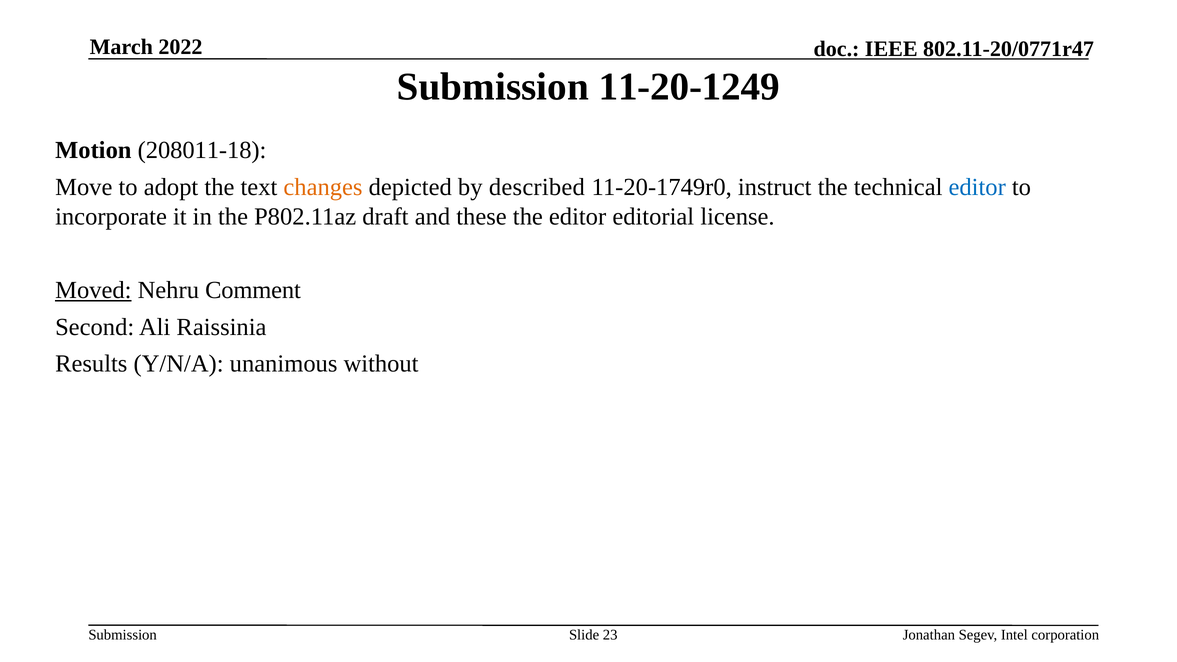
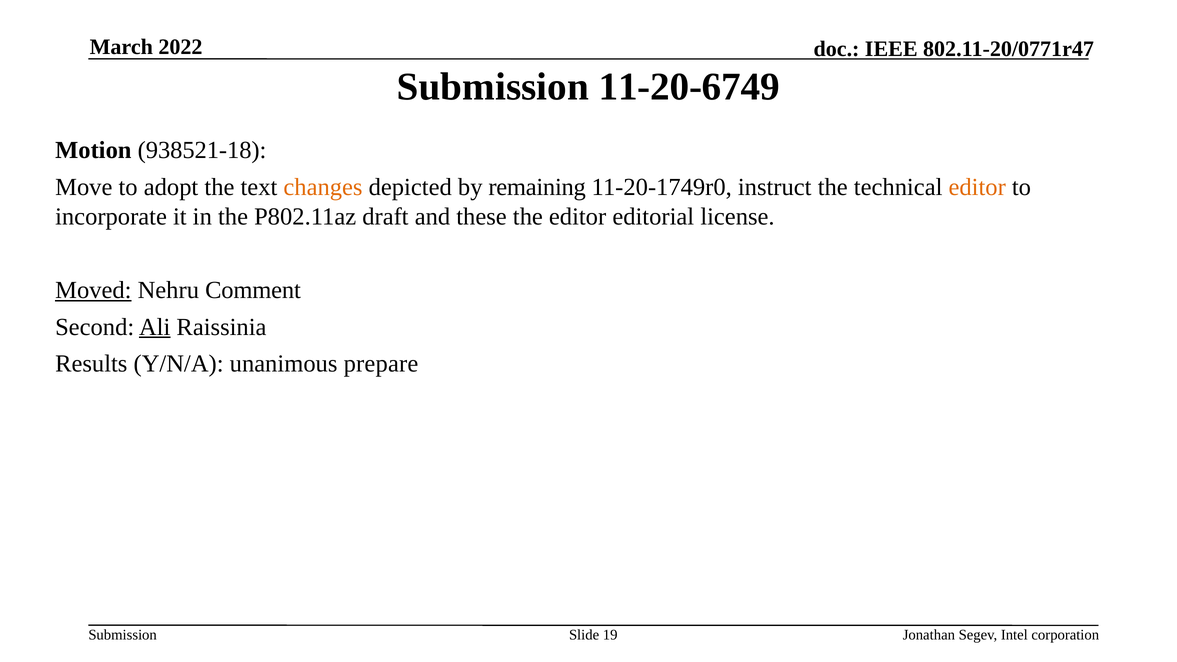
11-20-1249: 11-20-1249 -> 11-20-6749 (689, 87)
208011-18: 208011-18 -> 938521-18 (202, 150)
described: described -> remaining (537, 187)
editor colour: blue -> orange (977, 187)
Ali underline: none -> present (155, 327)
without: without -> prepare (381, 364)
23: 23 -> 19 (610, 635)
